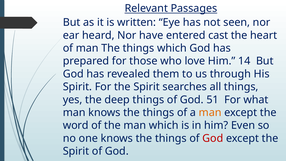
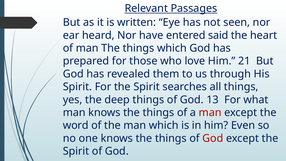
cast: cast -> said (218, 35)
14: 14 -> 21 (244, 61)
51: 51 -> 13 (213, 100)
man colour: orange -> red (210, 112)
